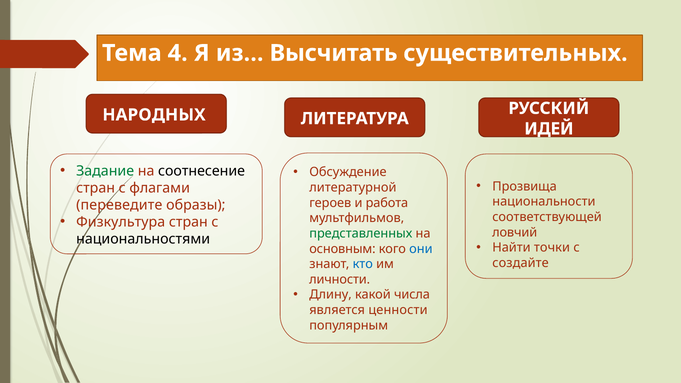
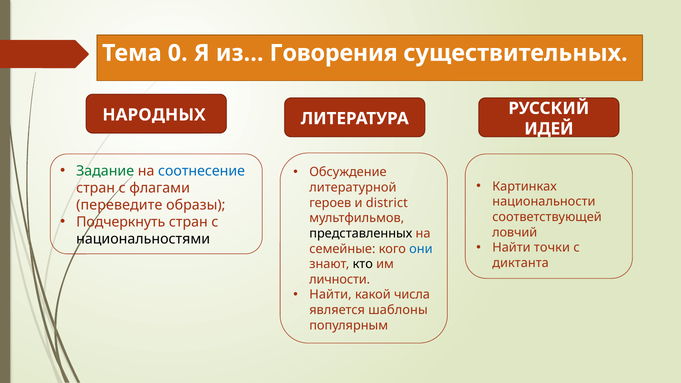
4: 4 -> 0 (178, 53)
Высчитать: Высчитать -> Говорения (334, 53)
соотнесение colour: black -> blue (202, 171)
Прозвища: Прозвища -> Картинках (525, 186)
работа: работа -> district (387, 203)
Физкультура: Физкультура -> Подчеркнуть (121, 222)
представленных colour: green -> black (361, 234)
основным: основным -> семейные (342, 249)
создайте: создайте -> диктанта (521, 263)
кто colour: blue -> black (363, 264)
Длину: Длину -> Найти (330, 295)
ценности: ценности -> шаблоны (398, 310)
